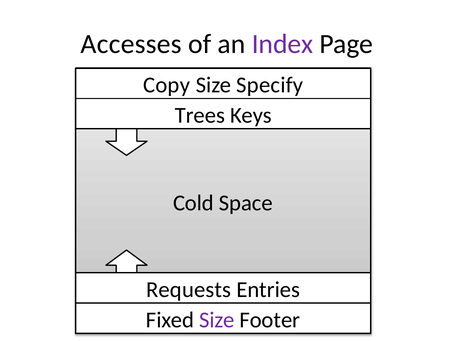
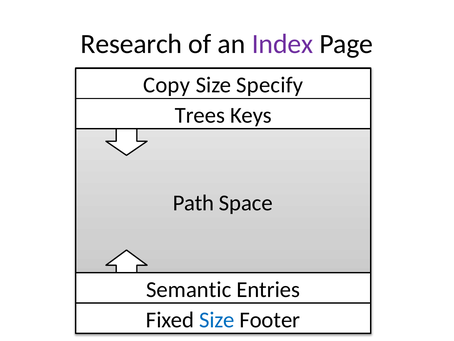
Accesses: Accesses -> Research (131, 44)
Cold: Cold -> Path (193, 203)
Requests: Requests -> Semantic (189, 289)
Size colour: purple -> blue (217, 319)
